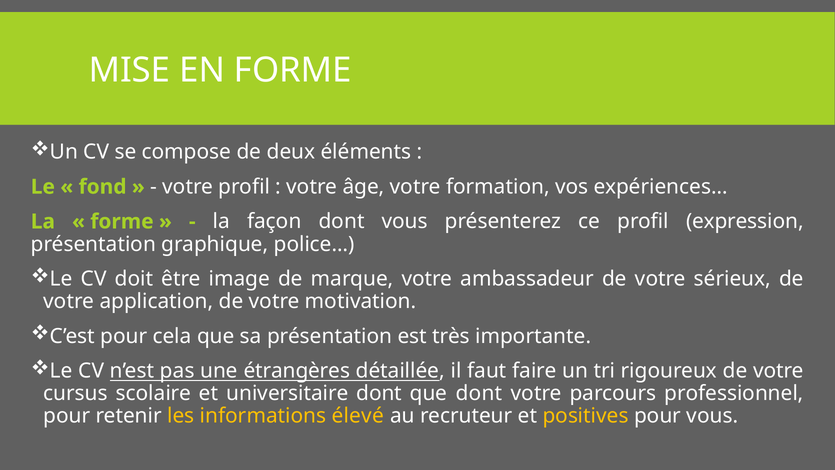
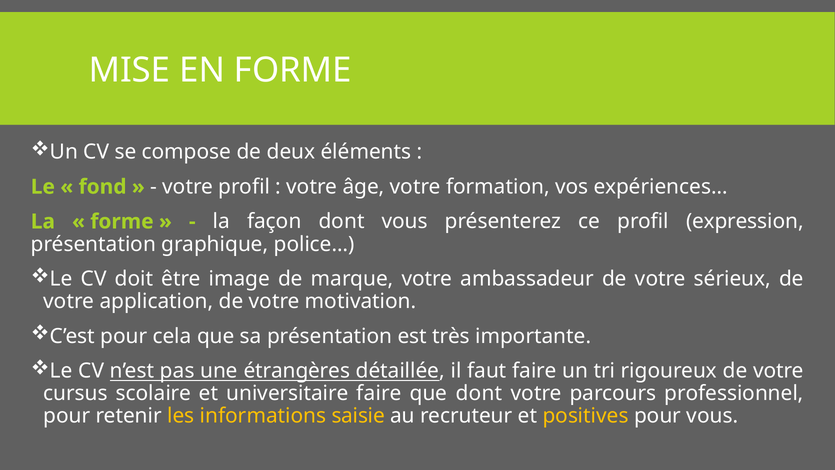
universitaire dont: dont -> faire (379, 393)
élevé: élevé -> saisie (358, 416)
